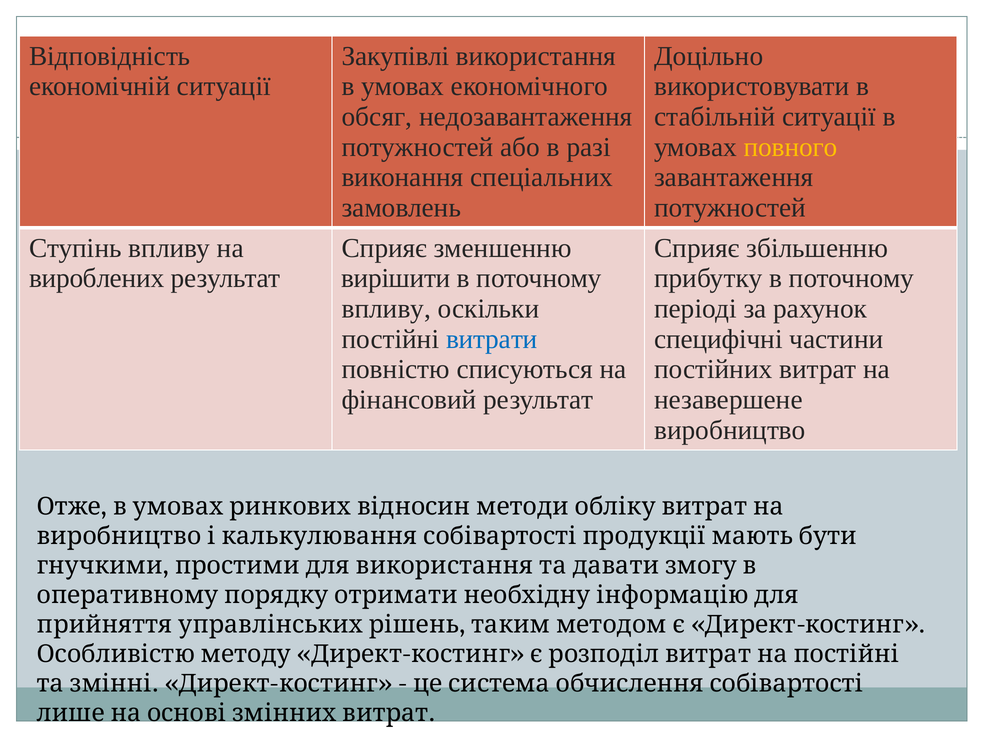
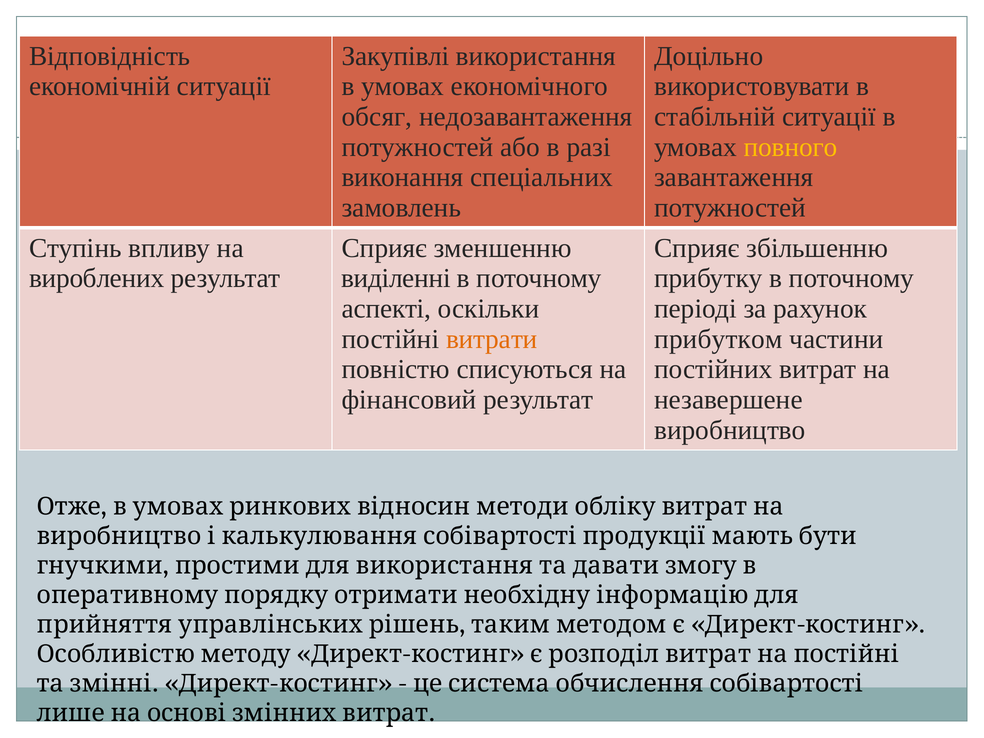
вирішити: вирішити -> виділенні (396, 278)
впливу: впливу -> аспекті (386, 309)
витрати colour: blue -> orange (492, 339)
специфічні: специфічні -> прибутком (718, 339)
